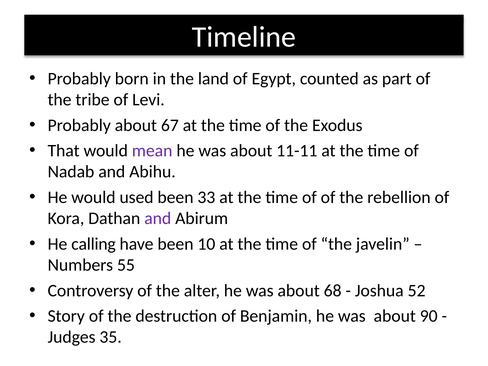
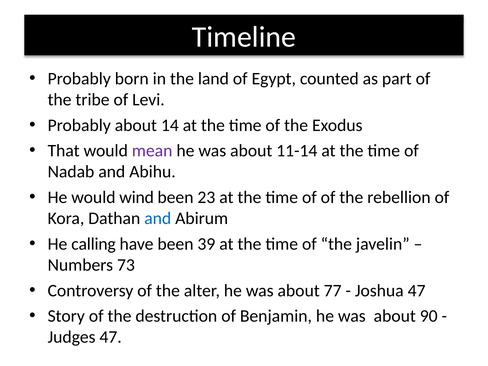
67: 67 -> 14 (170, 125)
11-11: 11-11 -> 11-14 (297, 151)
used: used -> wind (137, 197)
33: 33 -> 23 (206, 197)
and colour: purple -> blue (158, 218)
10: 10 -> 39 (206, 244)
55: 55 -> 73 (126, 265)
68: 68 -> 77 (333, 291)
Joshua 52: 52 -> 47 (417, 291)
Judges 35: 35 -> 47 (111, 337)
